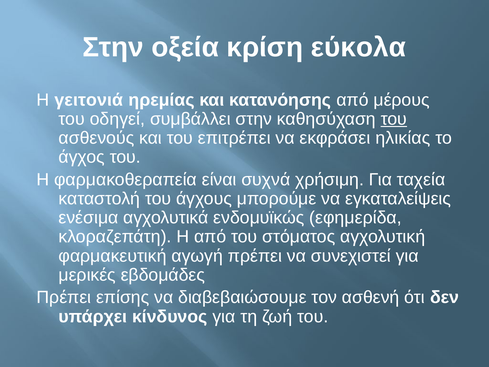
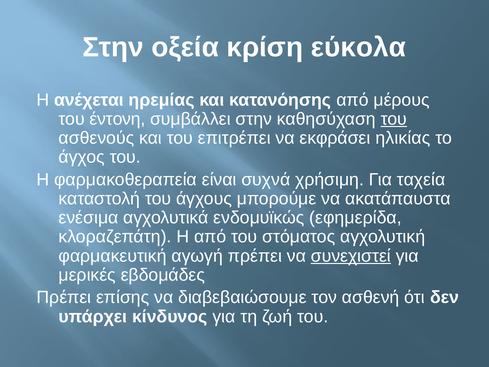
γειτονιά: γειτονιά -> ανέχεται (89, 100)
οδηγεί: οδηγεί -> έντονη (118, 119)
εγκαταλείψεις: εγκαταλείψεις -> ακατάπαυστα (398, 199)
συνεχιστεί underline: none -> present (351, 256)
